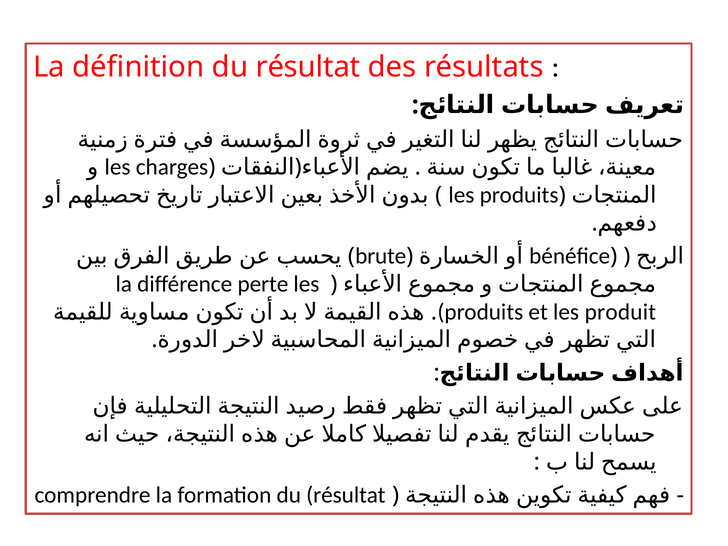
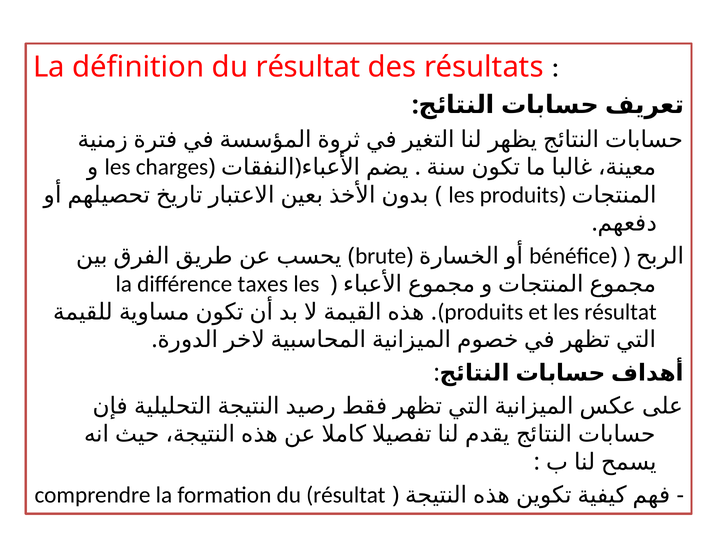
perte: perte -> taxes (263, 284)
les produit: produit -> résultat (621, 312)
